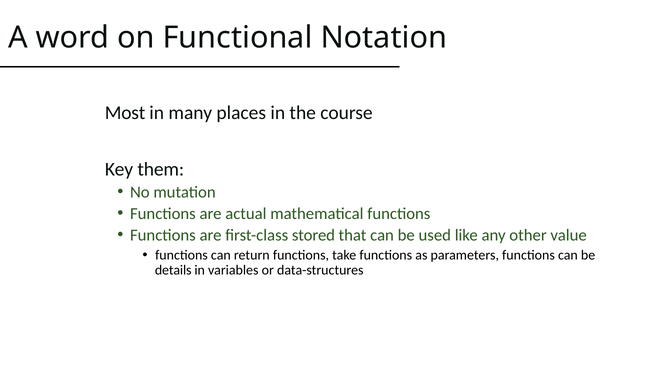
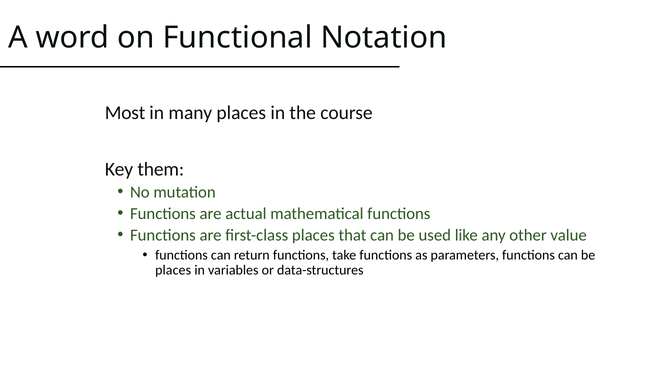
first-class stored: stored -> places (313, 235)
details: details -> places (173, 270)
